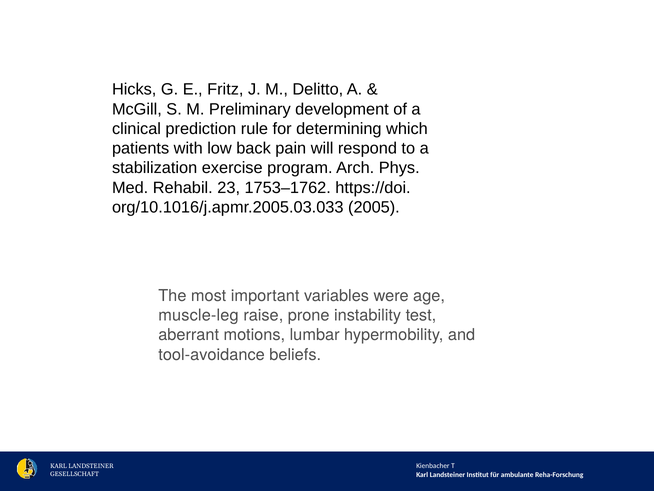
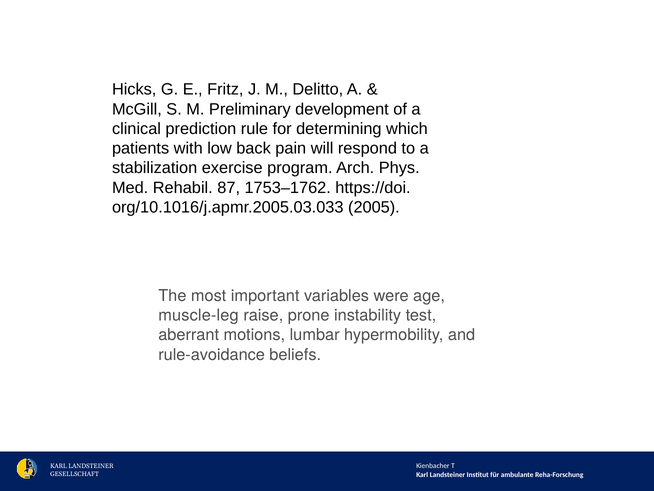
23: 23 -> 87 (229, 188)
tool-avoidance: tool-avoidance -> rule-avoidance (212, 354)
